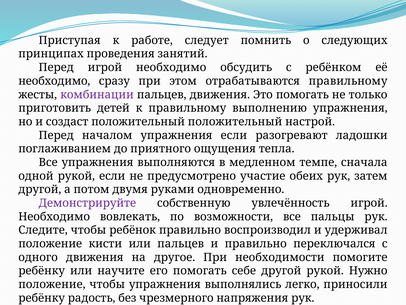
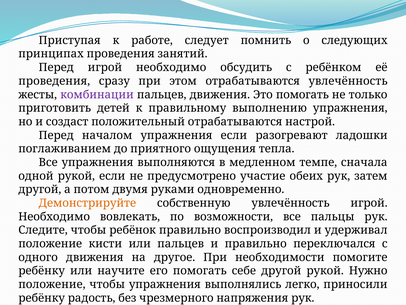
необходимо: необходимо -> проведения (54, 81)
отрабатываются правильному: правильному -> увлечённость (348, 81)
положительный положительный: положительный -> отрабатываются (235, 122)
Демонстрируйте colour: purple -> orange (87, 203)
